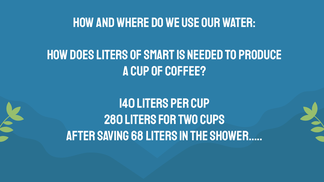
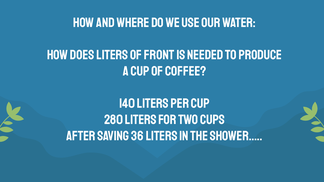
smart: smart -> front (159, 55)
68: 68 -> 36 (137, 136)
